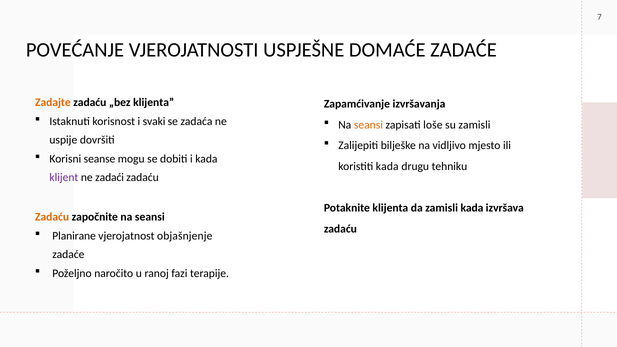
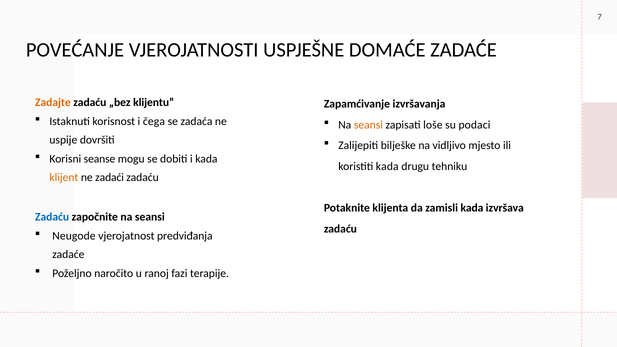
„bez klijenta: klijenta -> klijentu (154, 103)
svaki: svaki -> čega (154, 121)
su zamisli: zamisli -> podaci (474, 125)
klijent colour: purple -> orange (64, 178)
Zadaću colour: orange -> blue (52, 217)
Planirane: Planirane -> Neugode (74, 236)
objašnjenje: objašnjenje -> predviđanja (185, 236)
